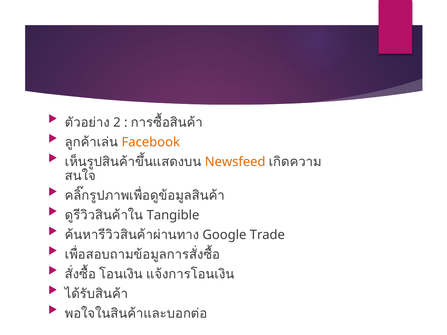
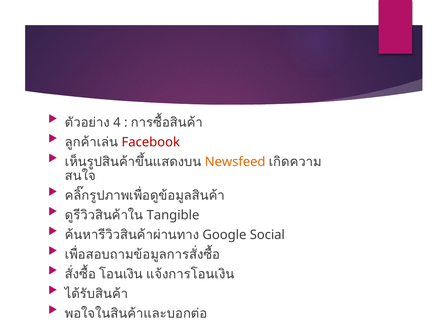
2: 2 -> 4 (117, 123)
Facebook colour: orange -> red (151, 142)
Trade: Trade -> Social (267, 235)
